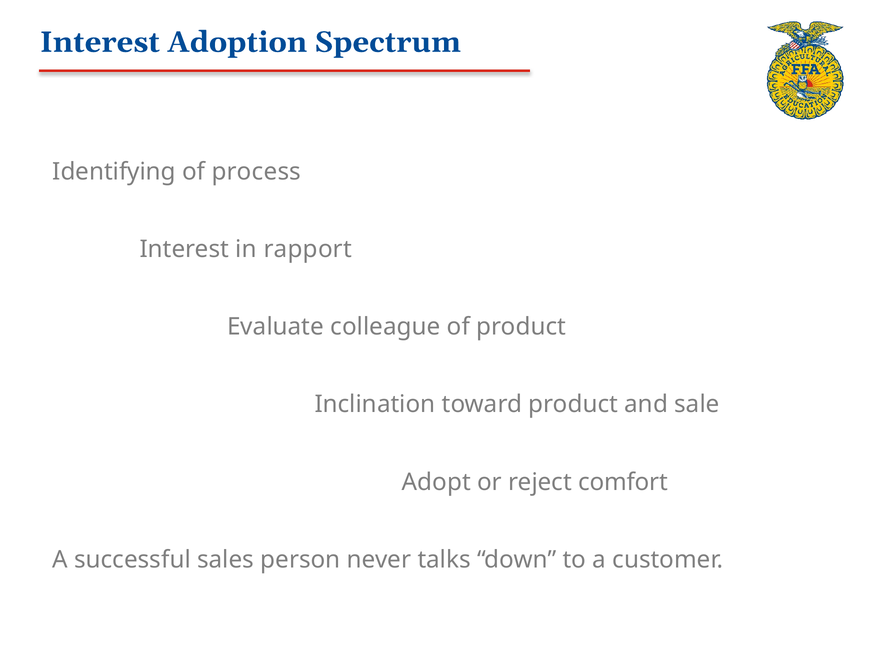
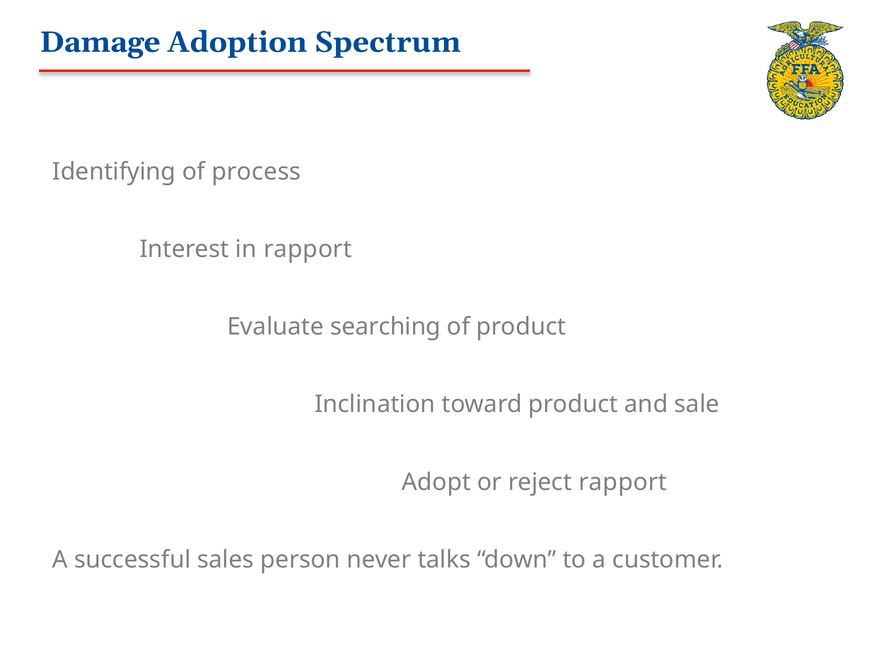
Interest: Interest -> Damage (100, 42)
colleague: colleague -> searching (386, 327)
reject comfort: comfort -> rapport (623, 482)
